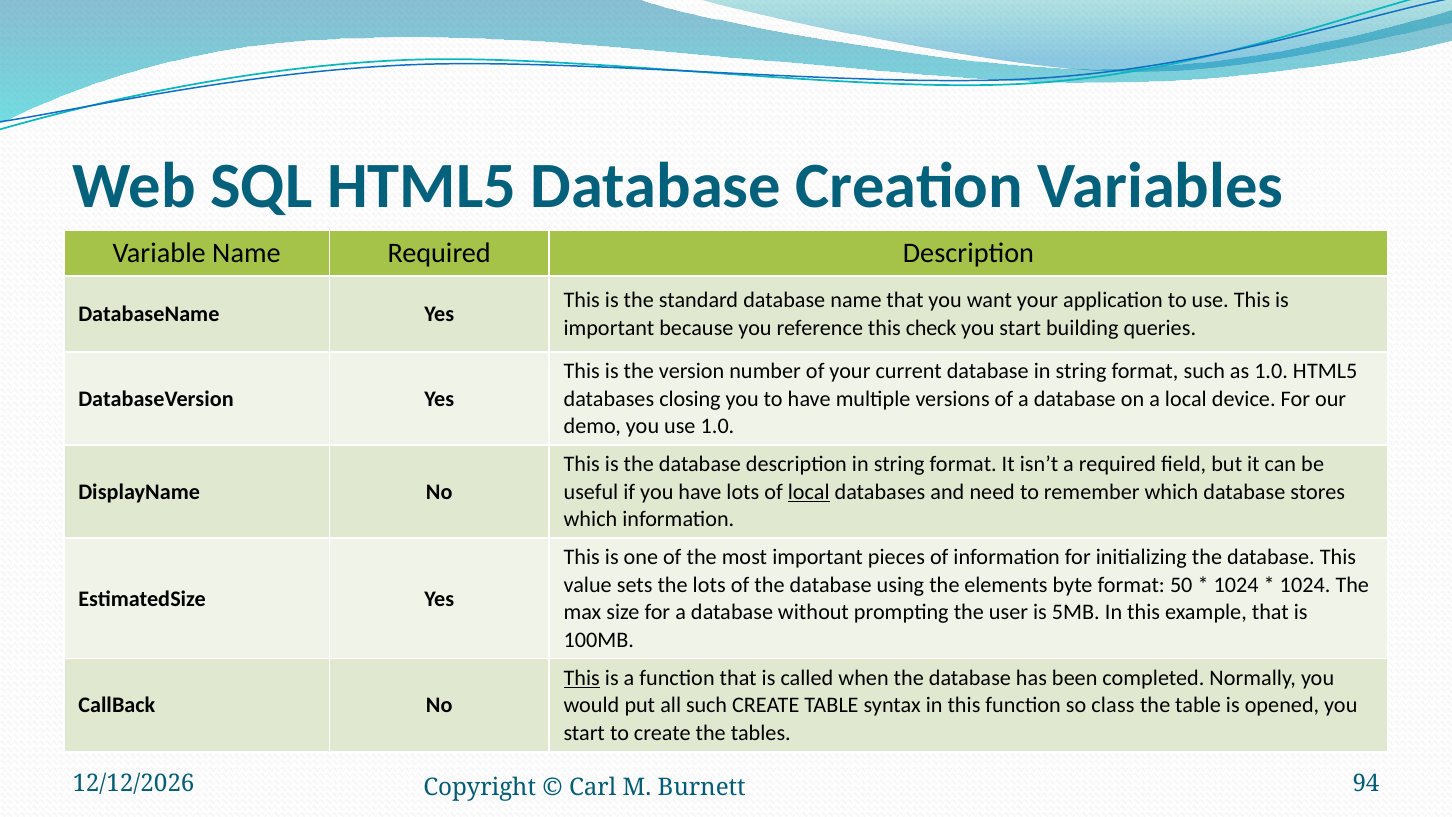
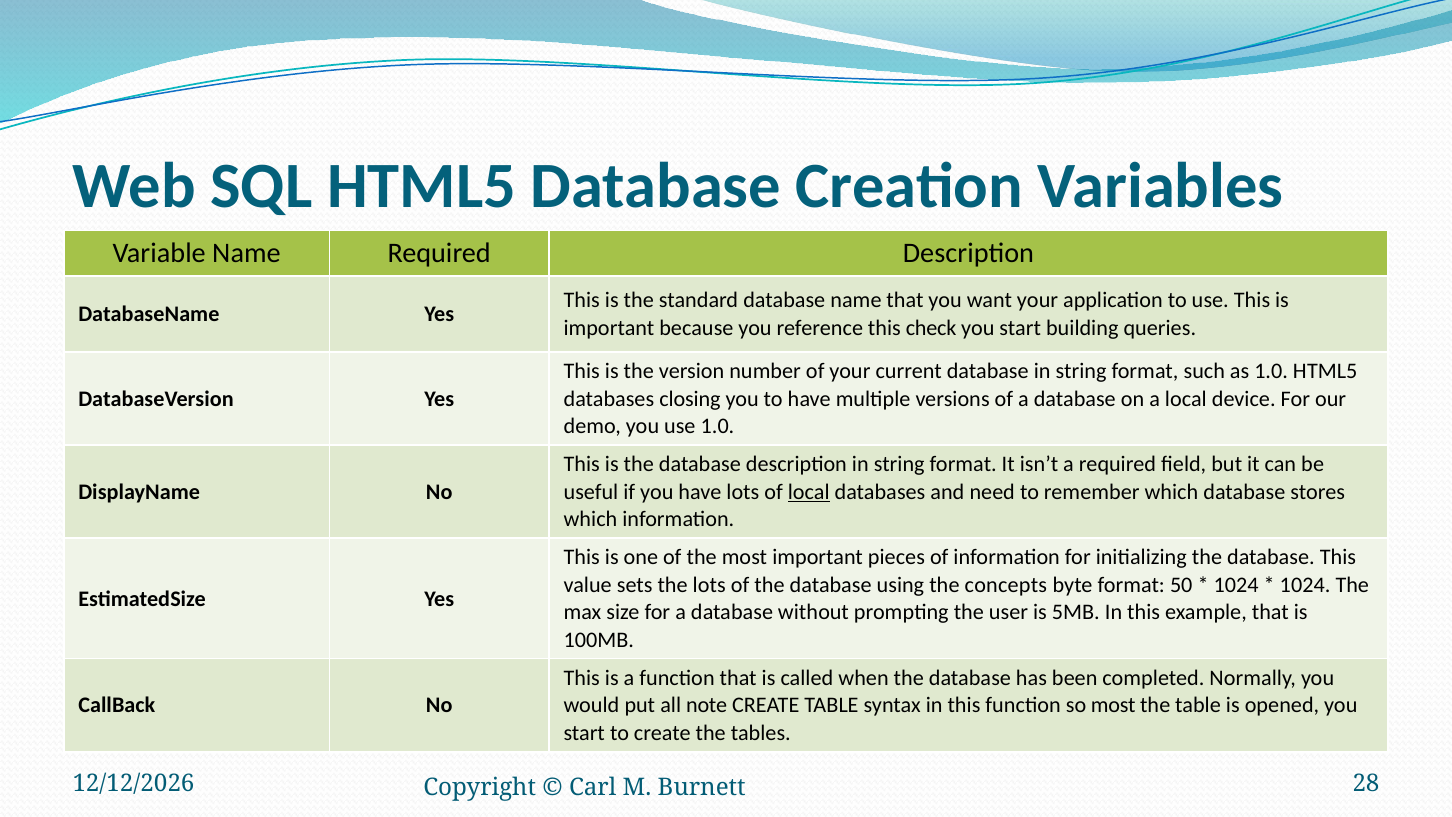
elements: elements -> concepts (1006, 585)
This underline: present -> none (582, 678)
all such: such -> note (707, 705)
so class: class -> most (1113, 705)
94: 94 -> 28 (1366, 784)
